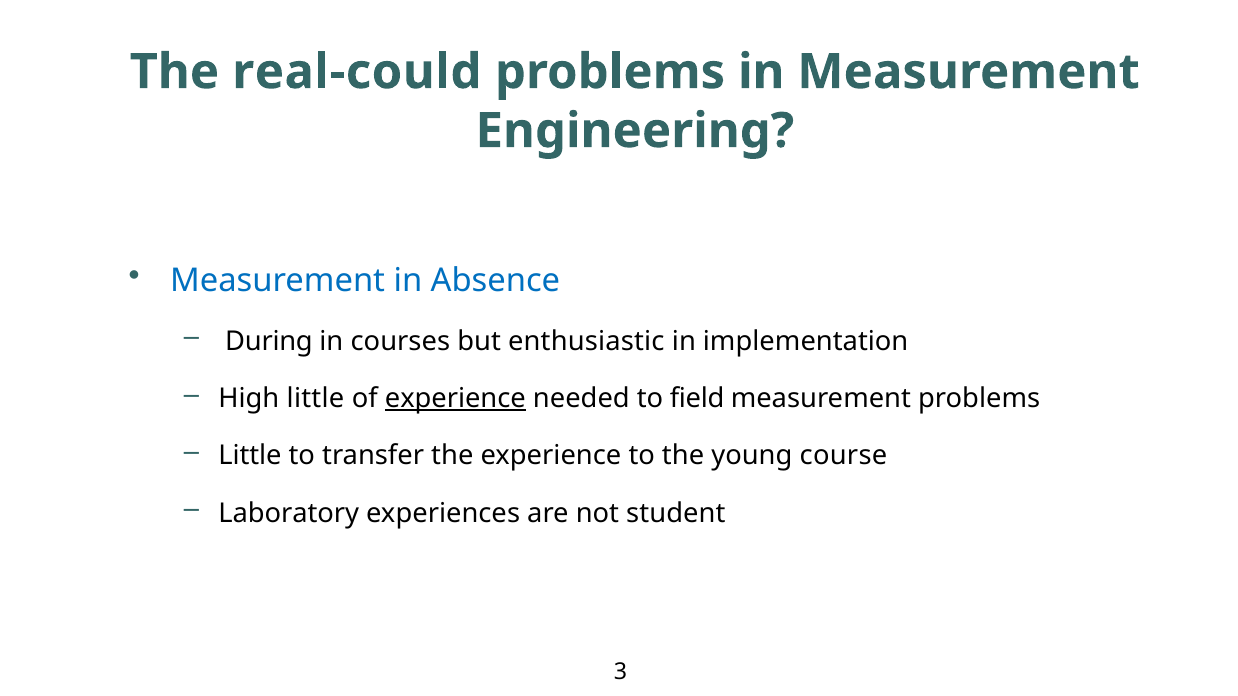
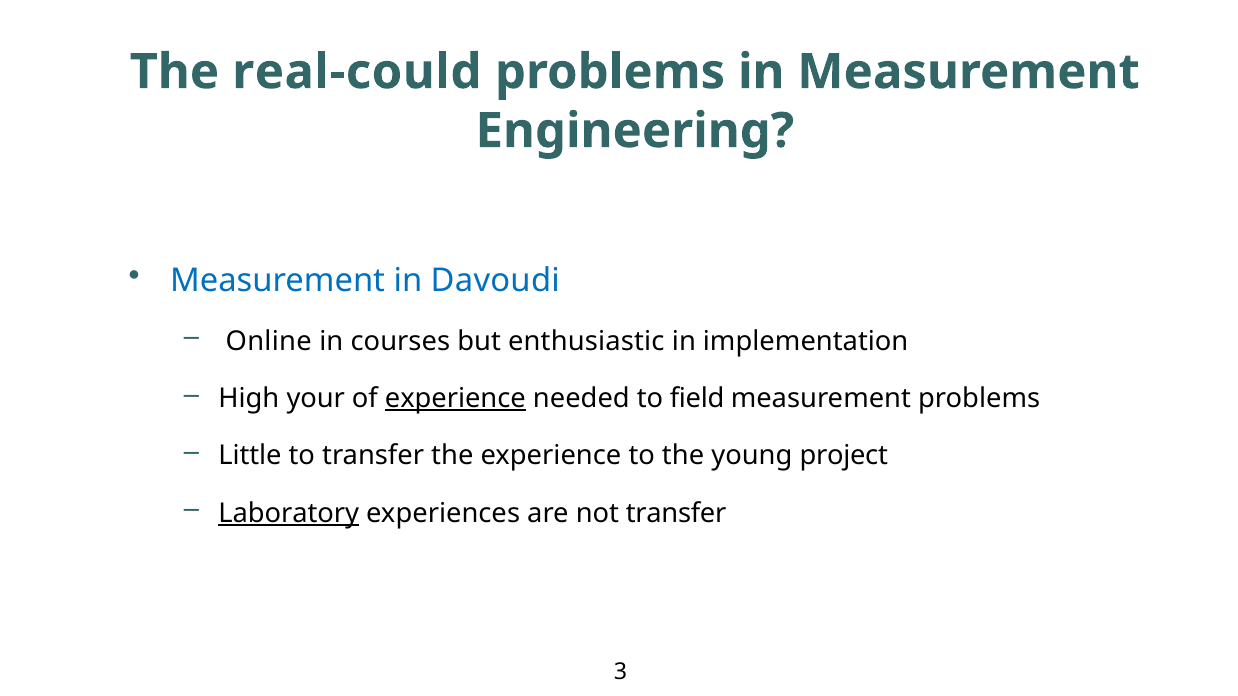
Absence: Absence -> Davoudi (495, 281)
During: During -> Online (269, 341)
High little: little -> your (316, 399)
course: course -> project (844, 456)
Laboratory underline: none -> present (289, 513)
not student: student -> transfer (676, 513)
